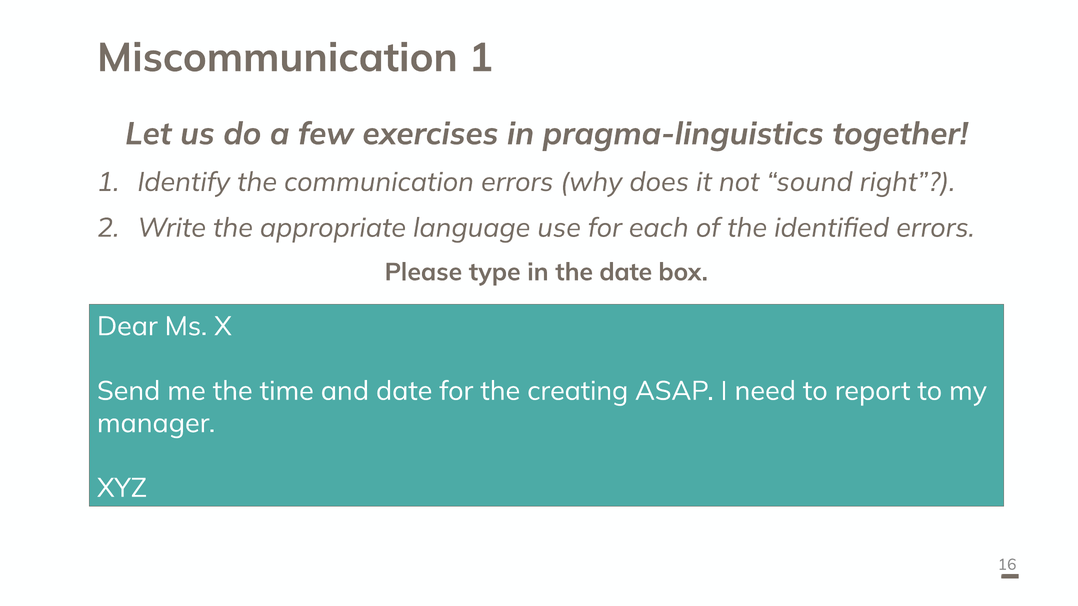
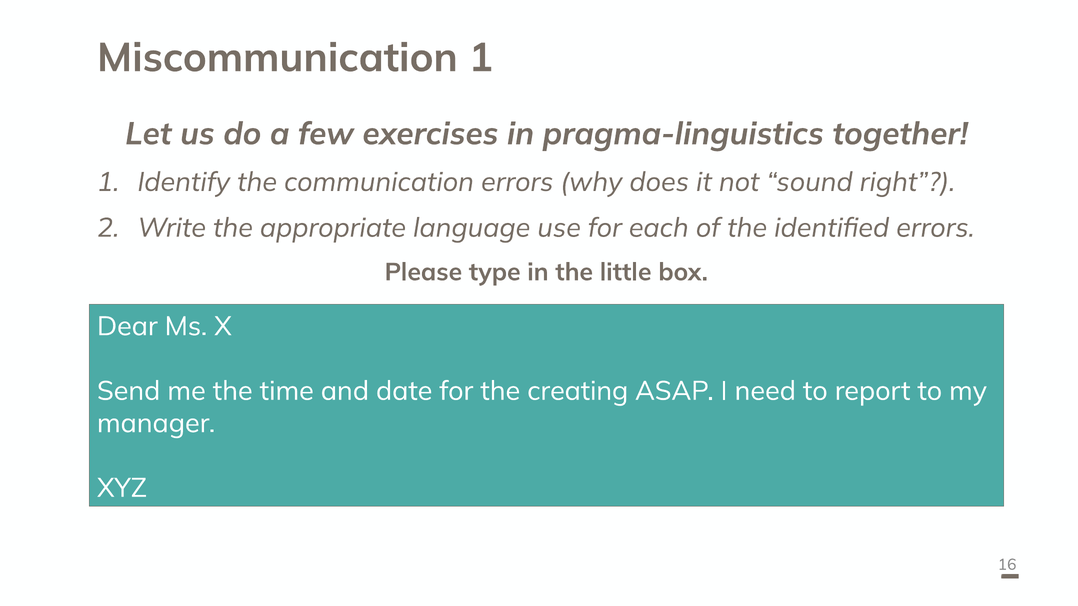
the date: date -> little (626, 272)
